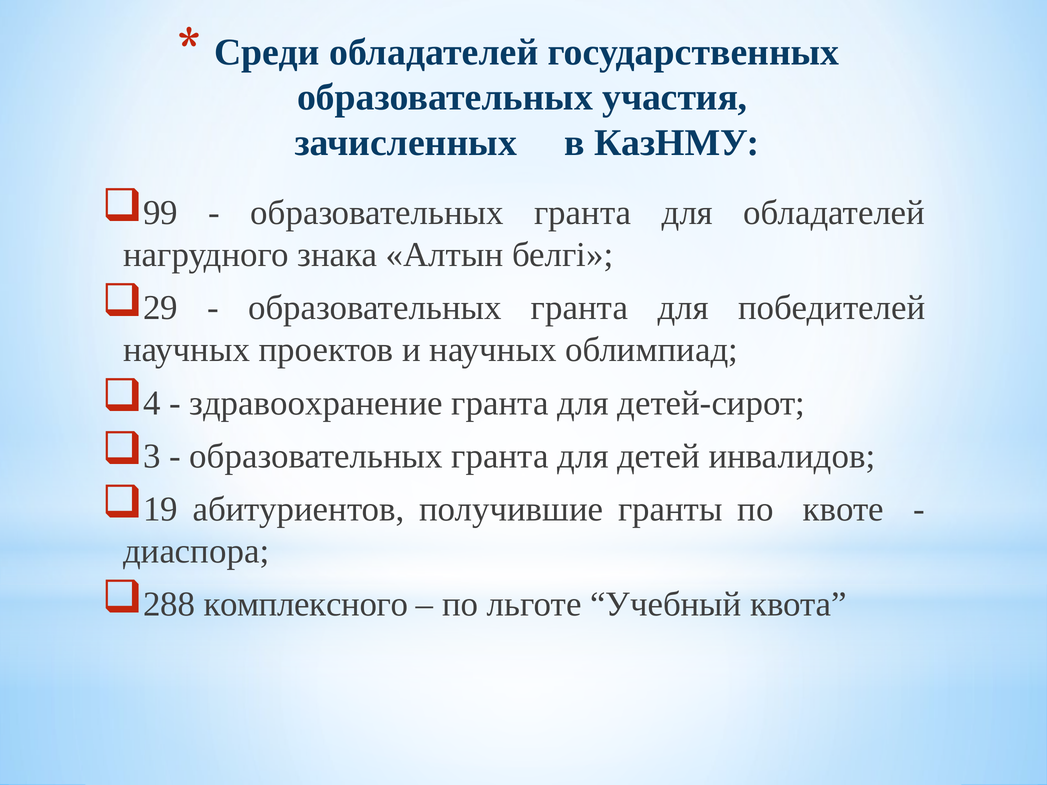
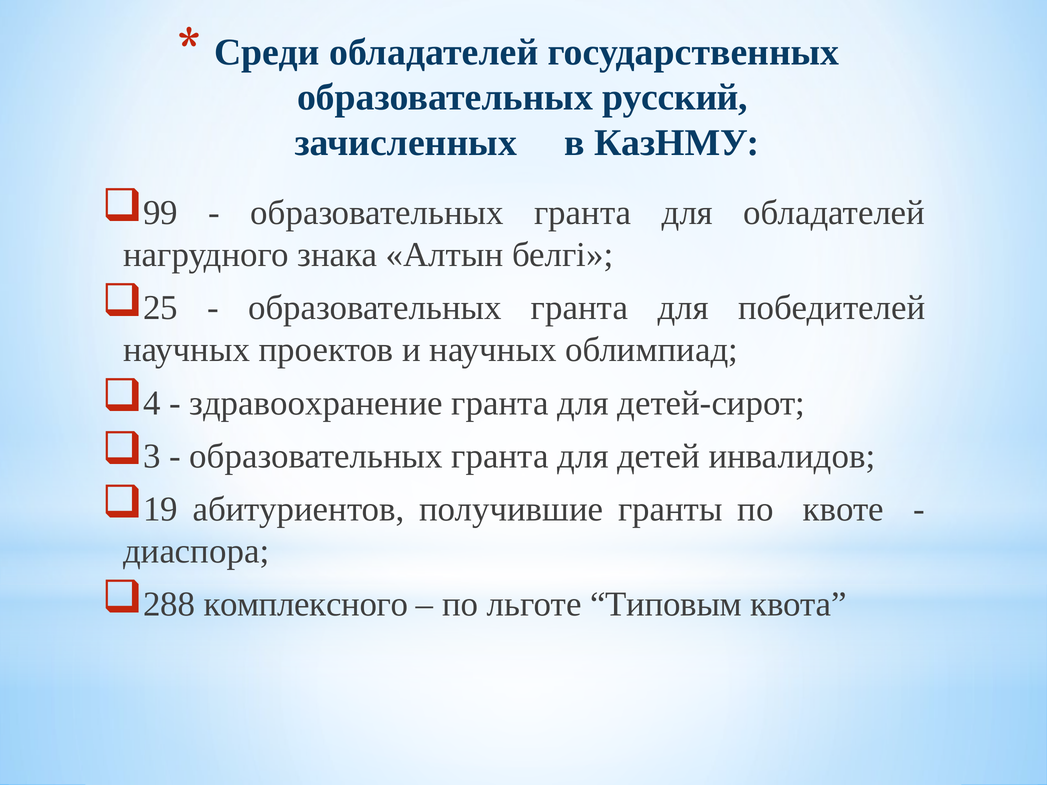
участия: участия -> русский (675, 98)
29: 29 -> 25 (160, 308)
Учебный: Учебный -> Типовым (666, 605)
